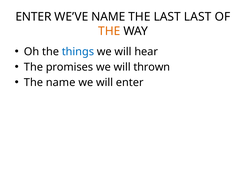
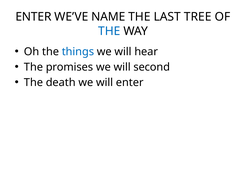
LAST LAST: LAST -> TREE (198, 17)
THE colour: orange -> blue (109, 31)
thrown: thrown -> second (152, 67)
The name: name -> death (61, 82)
